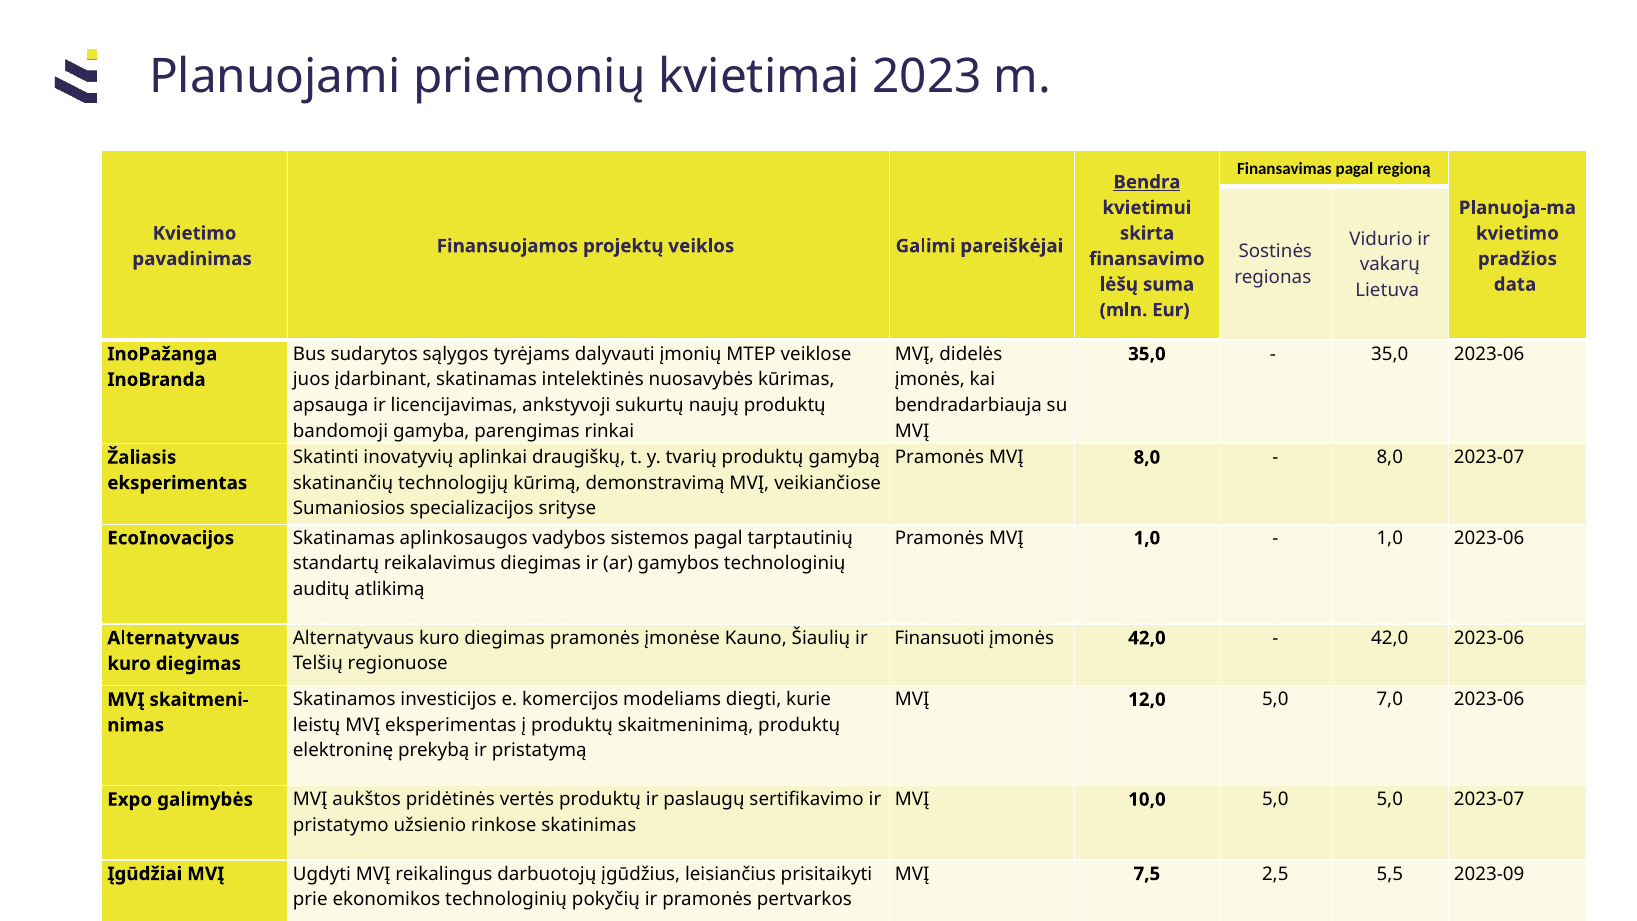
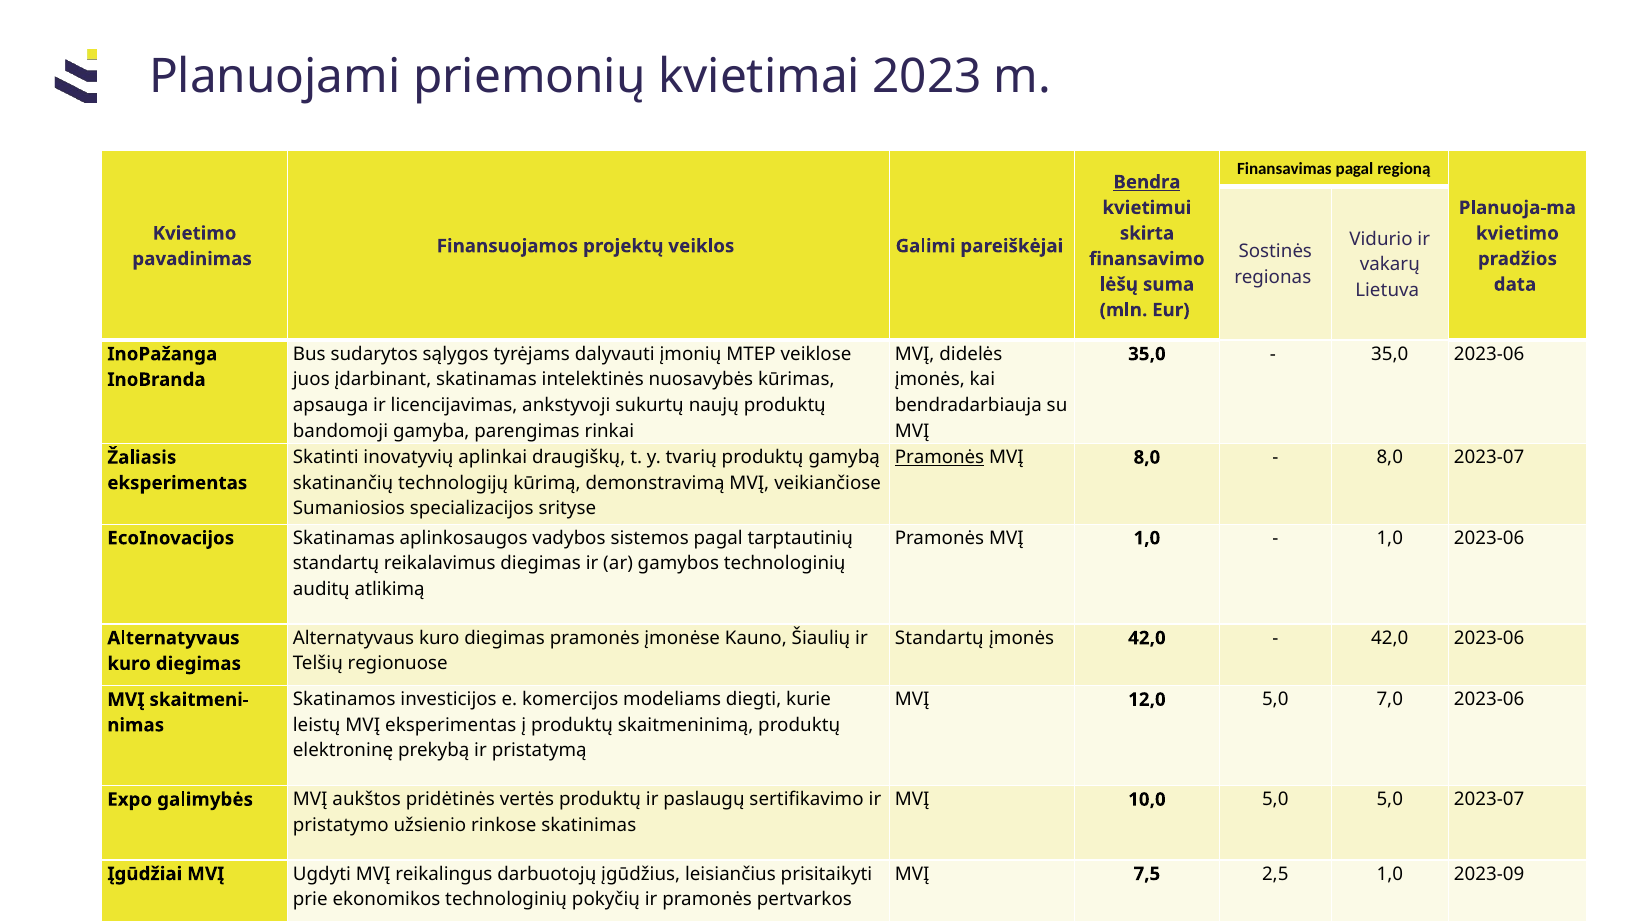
Pramonės underline: none -> present (940, 457)
Finansuoti: Finansuoti -> Standartų (939, 638)
2,5 5,5: 5,5 -> 1,0 (1390, 874)
